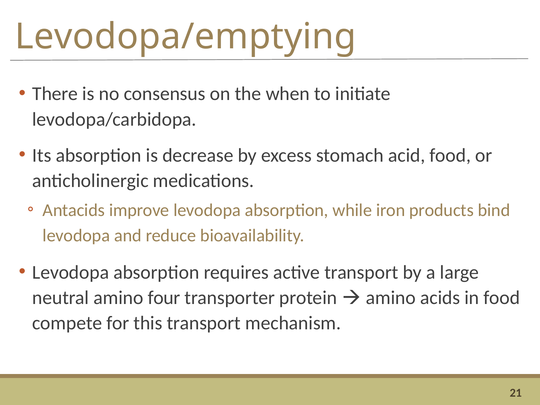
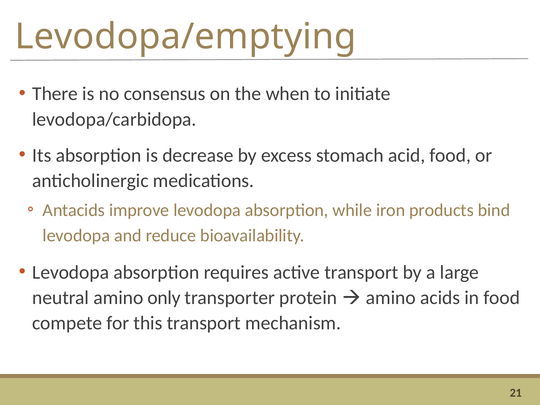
four: four -> only (164, 298)
